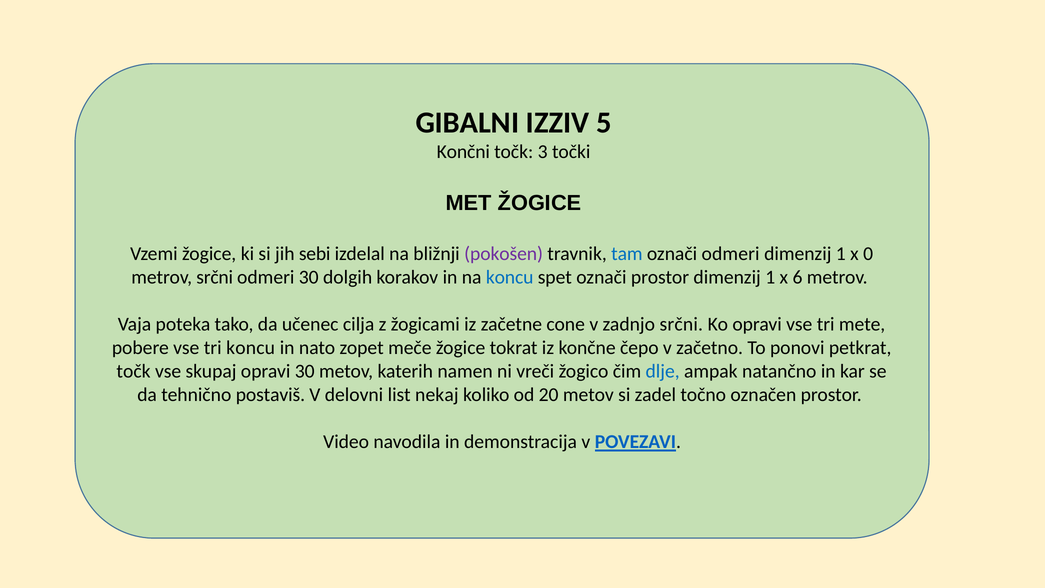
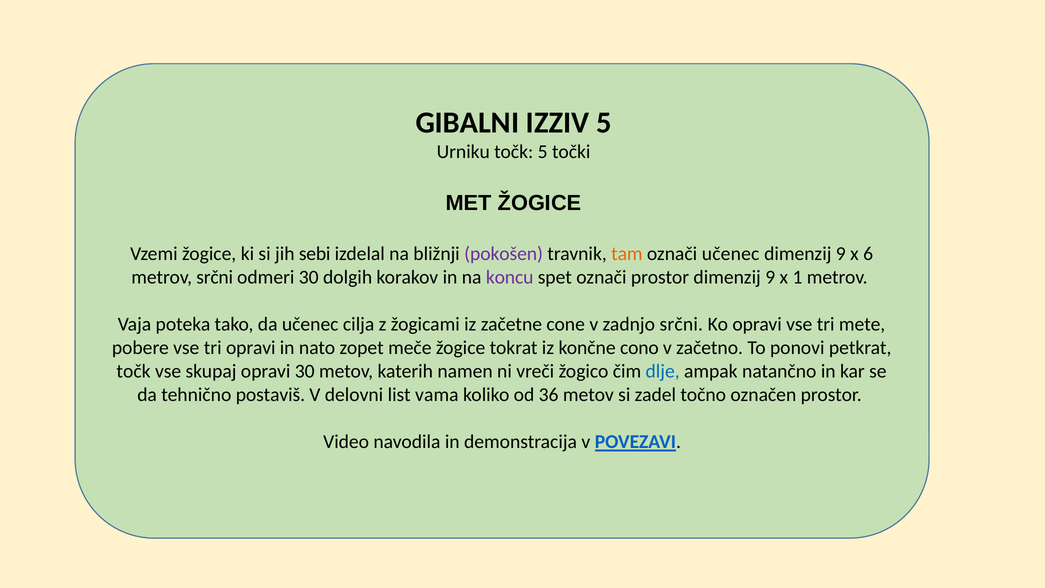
Končni: Končni -> Urniku (463, 152)
točk 3: 3 -> 5 (543, 152)
tam colour: blue -> orange (627, 254)
označi odmeri: odmeri -> učenec (731, 254)
1: 1 -> 9 (841, 254)
0: 0 -> 6 (868, 254)
koncu colour: blue -> purple (510, 277)
prostor dimenzij 1: 1 -> 9 (770, 277)
6: 6 -> 1 (797, 277)
tri koncu: koncu -> opravi (251, 348)
čepo: čepo -> cono (639, 348)
nekaj: nekaj -> vama (437, 395)
20: 20 -> 36 (549, 395)
